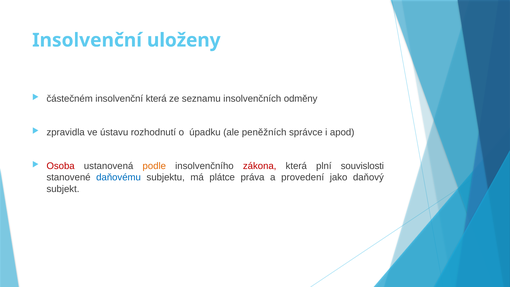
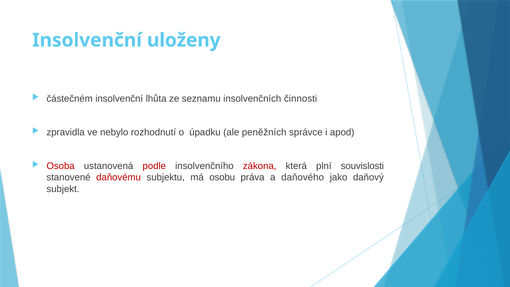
insolvenční která: která -> lhůta (156, 99)
odměny: odměny -> činnosti (301, 99)
ústavu: ústavu -> nebylo (114, 132)
podle colour: orange -> red (154, 166)
daňovému colour: blue -> red (119, 177)
plátce: plátce -> osobu (222, 177)
provedení: provedení -> daňového (303, 177)
